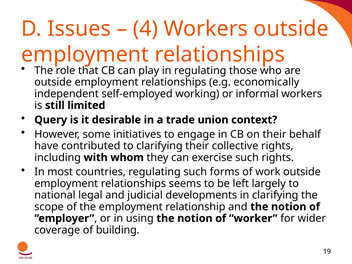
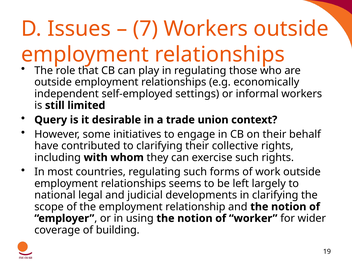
4: 4 -> 7 (145, 29)
working: working -> settings (197, 94)
